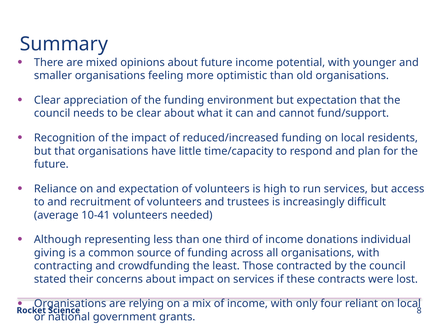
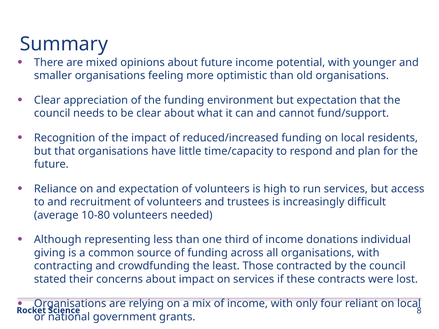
10-41: 10-41 -> 10-80 (96, 215)
